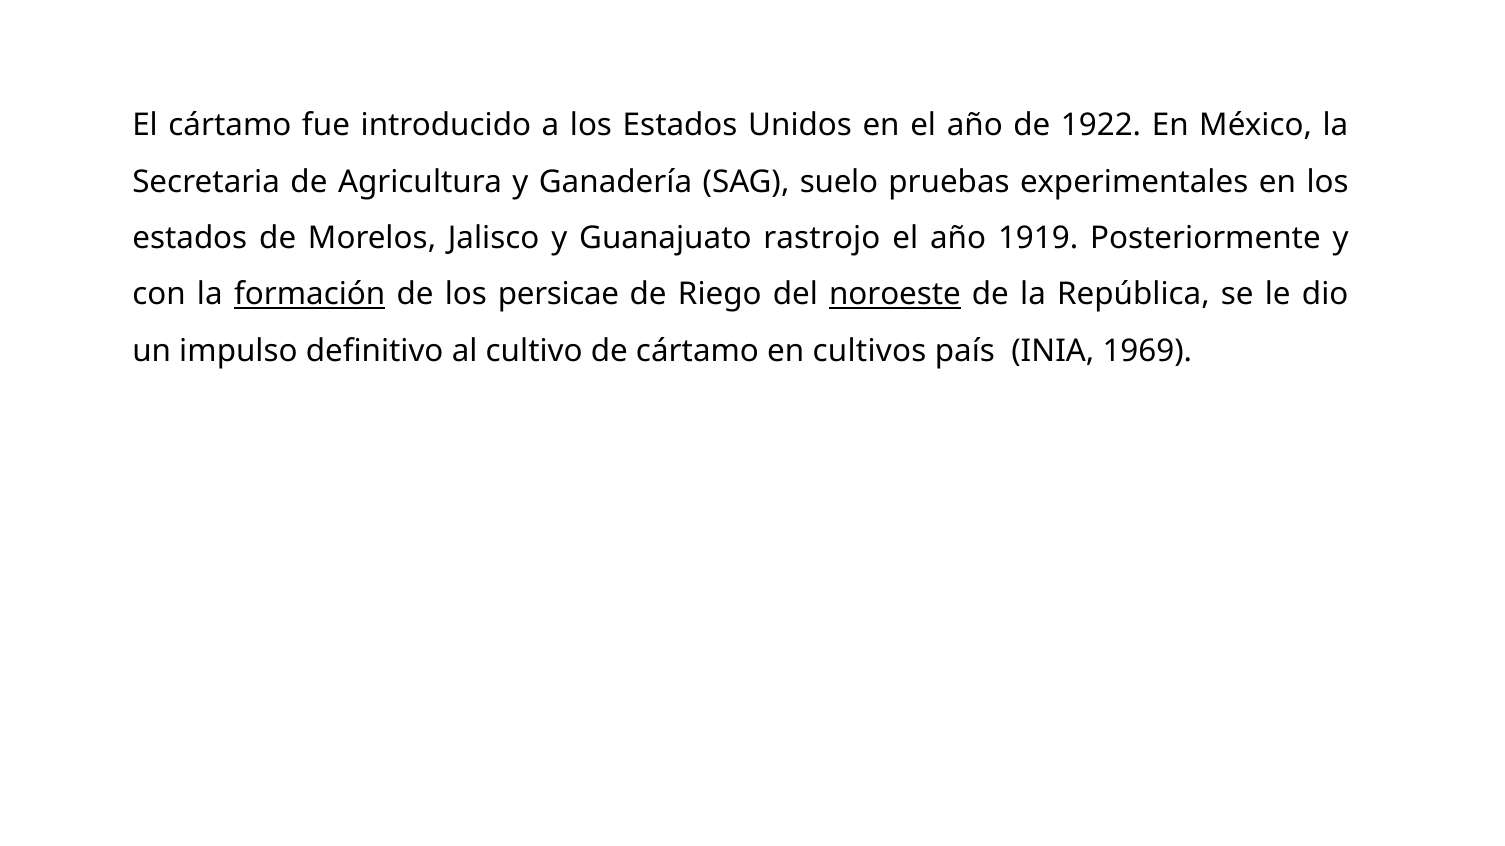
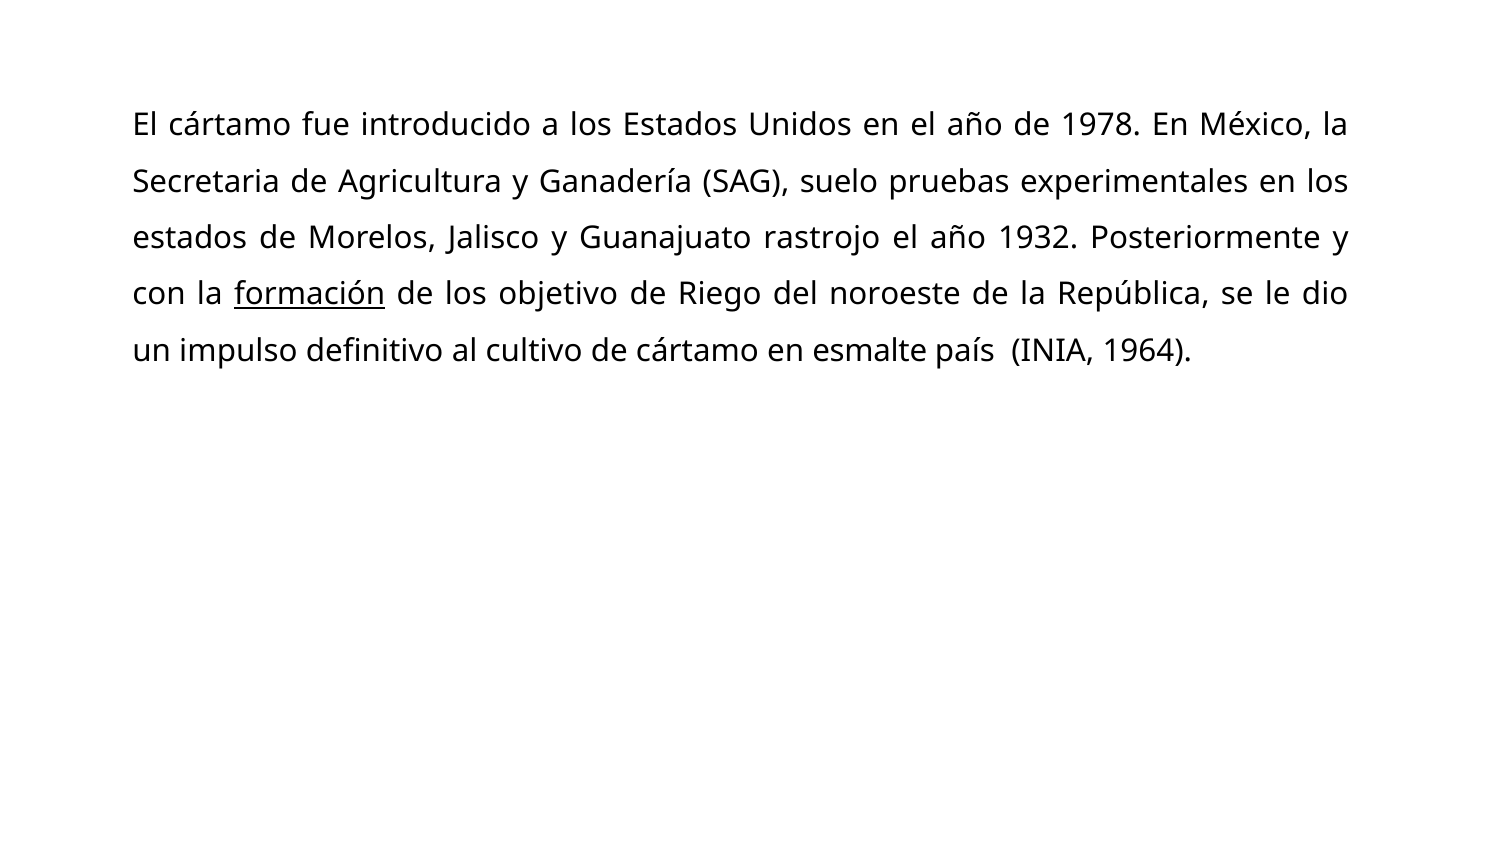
1922: 1922 -> 1978 (1101, 125)
1919: 1919 -> 1932 (1038, 238)
persicae: persicae -> objetivo (558, 295)
noroeste underline: present -> none (895, 295)
cultivos: cultivos -> esmalte (870, 351)
1969: 1969 -> 1964 (1147, 351)
